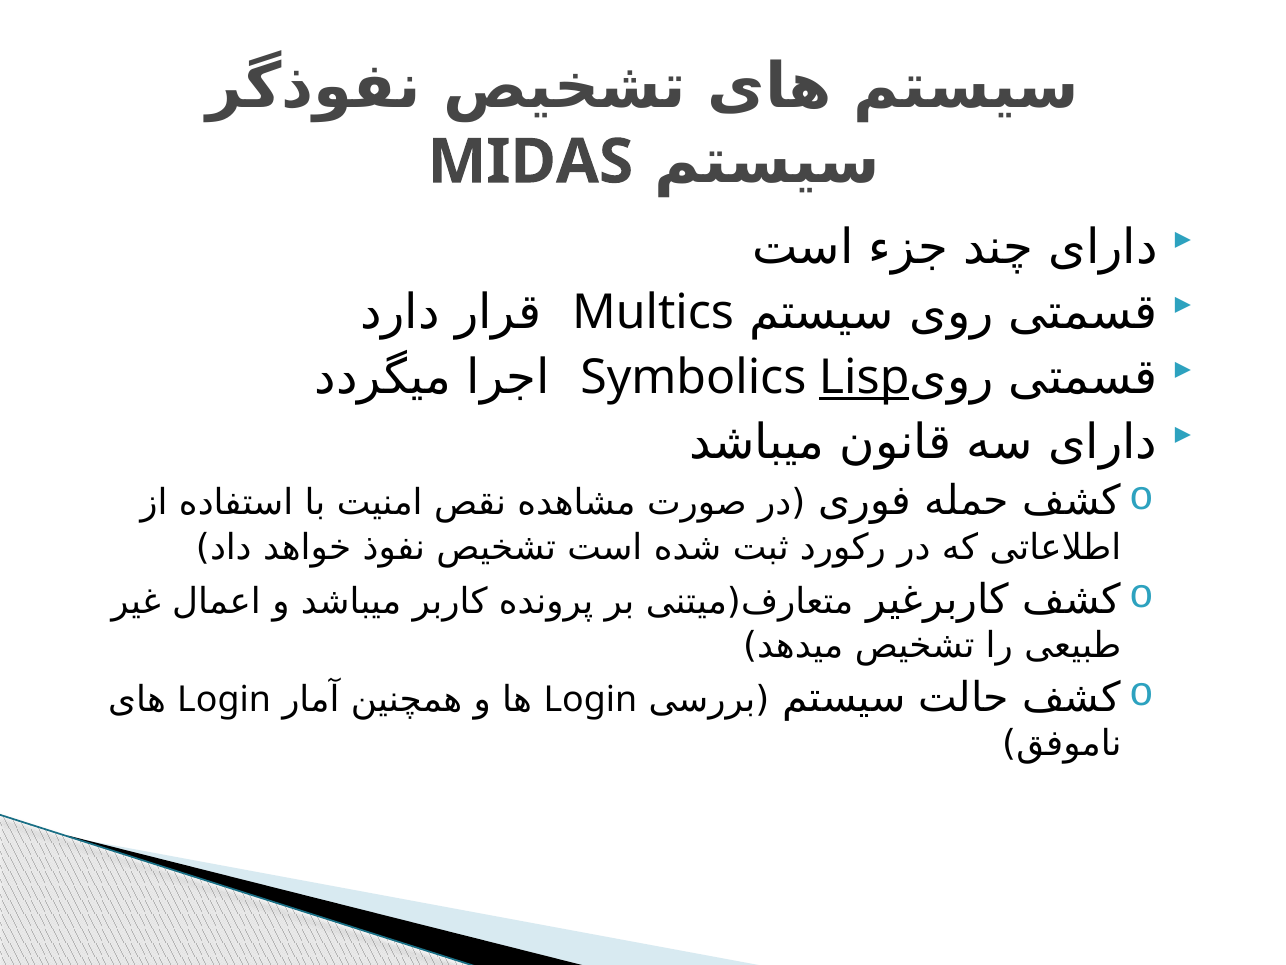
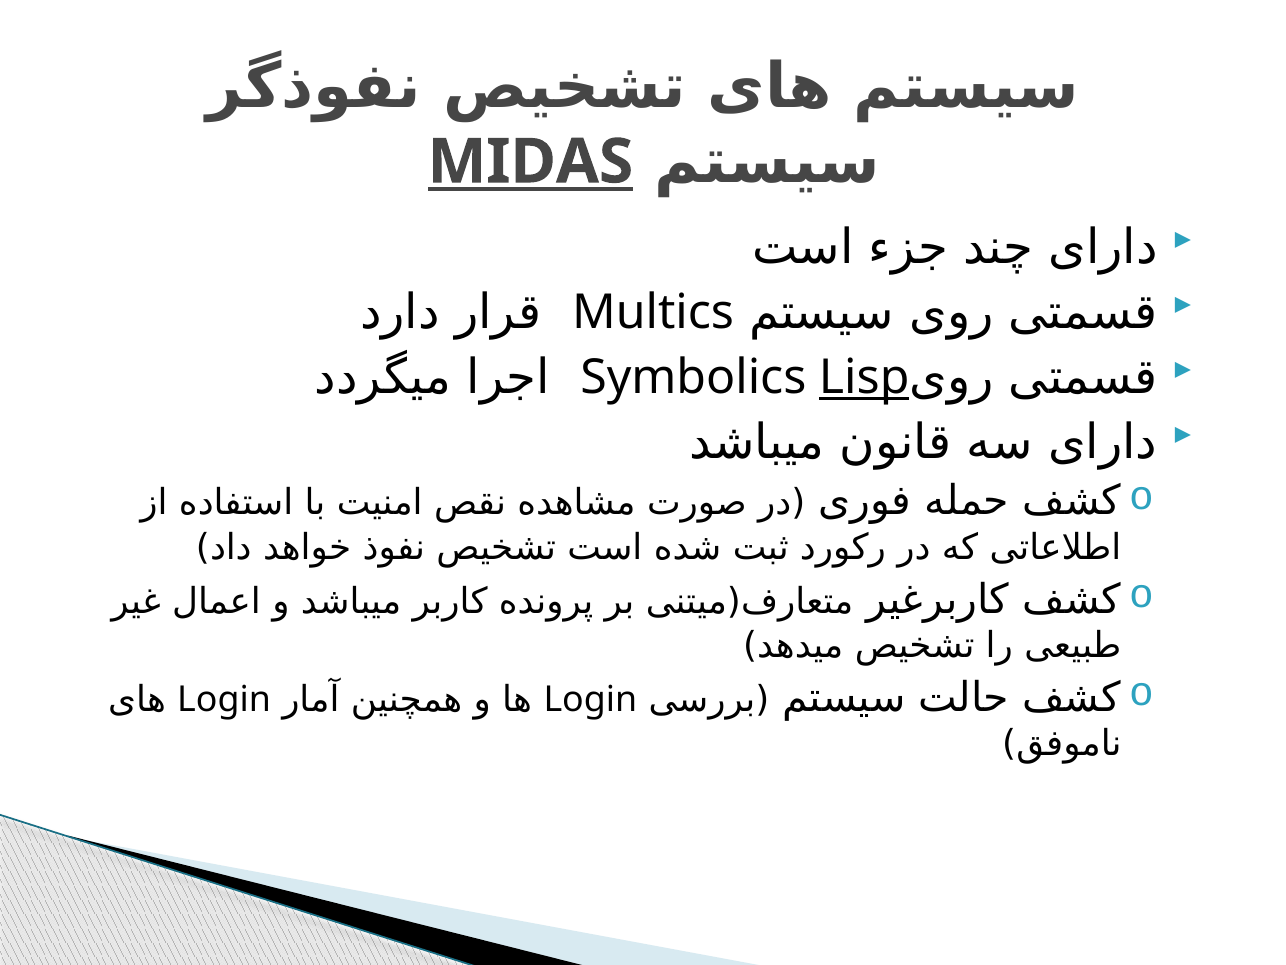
MIDAS underline: none -> present (530, 162)
